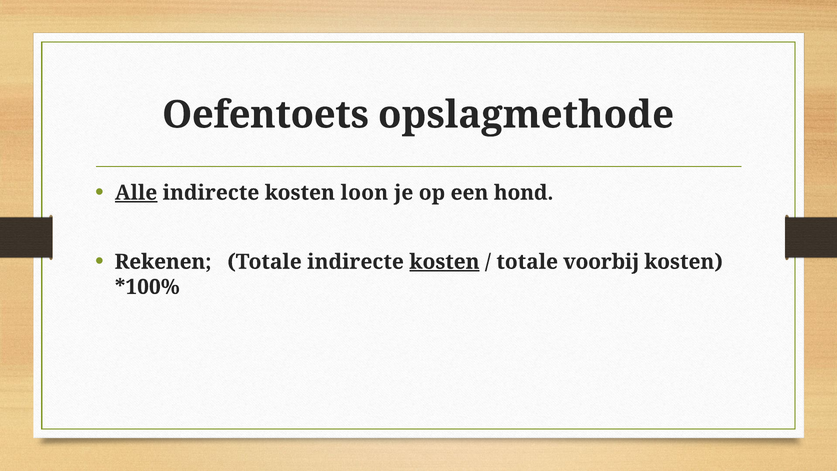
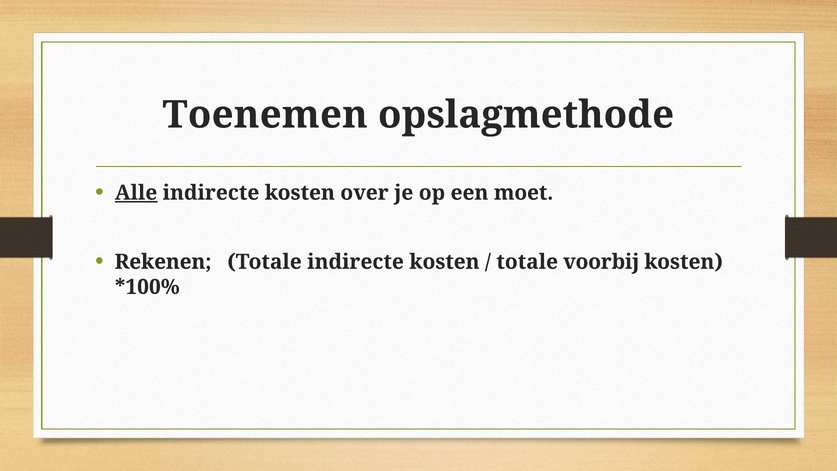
Oefentoets: Oefentoets -> Toenemen (265, 115)
loon: loon -> over (365, 193)
hond: hond -> moet (524, 193)
kosten underline: present -> none (444, 262)
